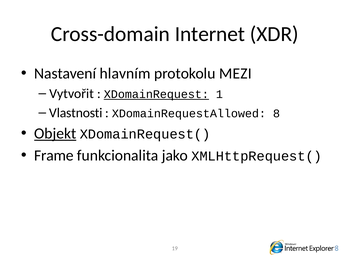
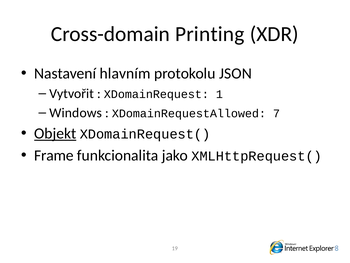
Internet: Internet -> Printing (210, 34)
MEZI: MEZI -> JSON (235, 73)
XDomainRequest underline: present -> none (156, 94)
Vlastnosti: Vlastnosti -> Windows (76, 113)
8: 8 -> 7 (276, 113)
